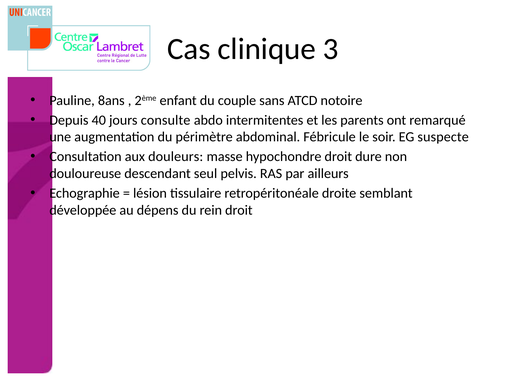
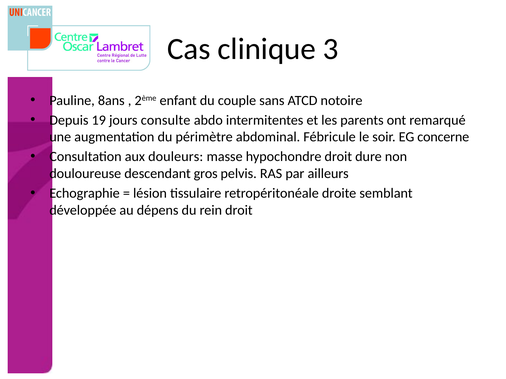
40: 40 -> 19 (99, 120)
suspecte: suspecte -> concerne (443, 137)
seul: seul -> gros (206, 174)
